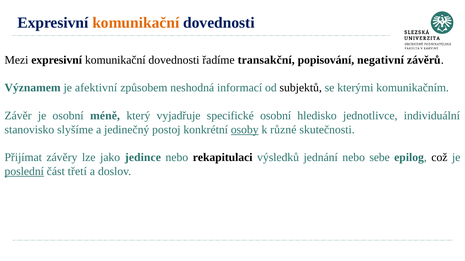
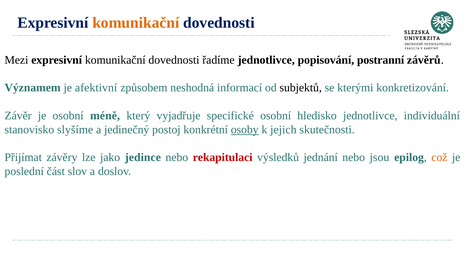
řadíme transakční: transakční -> jednotlivce (266, 60)
negativní: negativní -> postranní (381, 60)
komunikačním: komunikačním -> konkretizování (413, 88)
různé: různé -> jejich (283, 130)
rekapitulaci colour: black -> red (223, 158)
sebe: sebe -> jsou (379, 158)
což colour: black -> orange (439, 158)
poslední underline: present -> none (24, 172)
třetí: třetí -> slov (77, 172)
